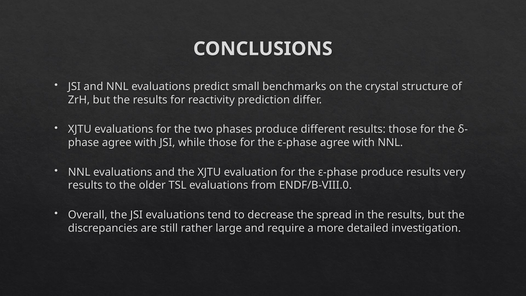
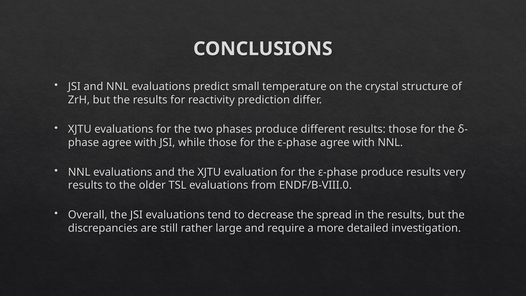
benchmarks: benchmarks -> temperature (294, 87)
